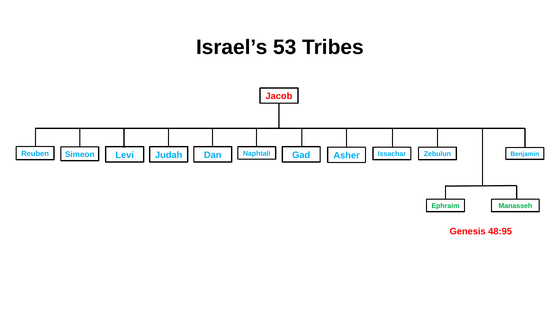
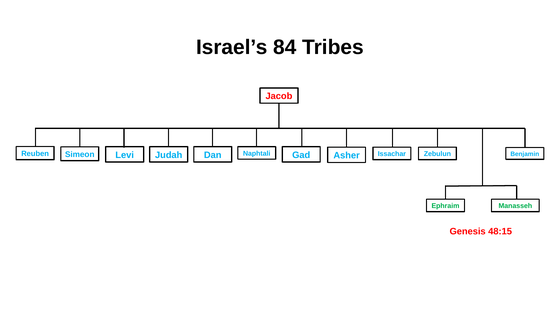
53: 53 -> 84 (285, 47)
48:95: 48:95 -> 48:15 (500, 231)
